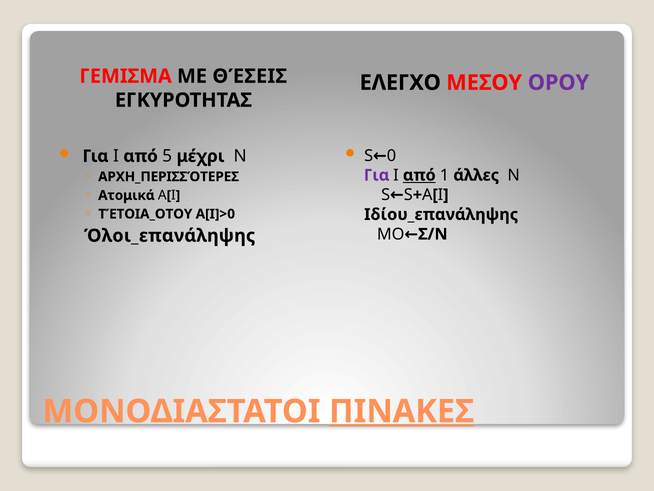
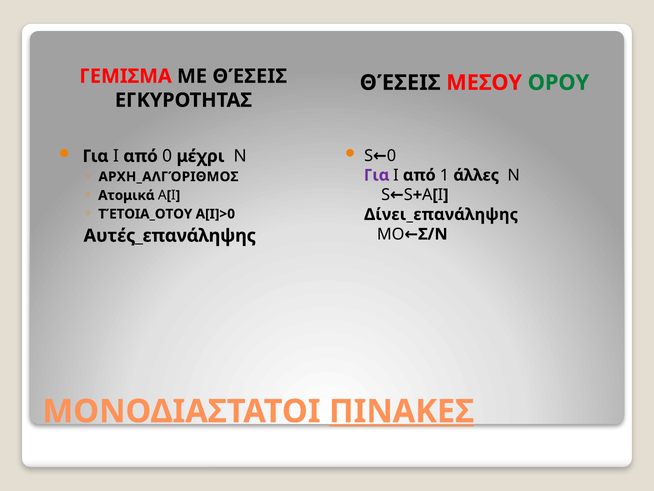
ΕΛΕΓΧΟ: ΕΛΕΓΧΟ -> ΘΈΣΕΙΣ (400, 83)
ΟΡΟΥ colour: purple -> green (558, 83)
από 5: 5 -> 0 (167, 156)
ΑΡΧΗ_ΠΕΡΙΣΣΌΤΕΡΕΣ: ΑΡΧΗ_ΠΕΡΙΣΣΌΤΕΡΕΣ -> ΑΡΧΗ_ΑΛΓΌΡΙΘΜΟΣ (168, 177)
από underline: present -> none (419, 175)
Ιδίου_επανάληψης: Ιδίου_επανάληψης -> Δίνει_επανάληψης (441, 214)
Όλοι_επανάληψης: Όλοι_επανάληψης -> Αυτές_επανάληψης (170, 235)
